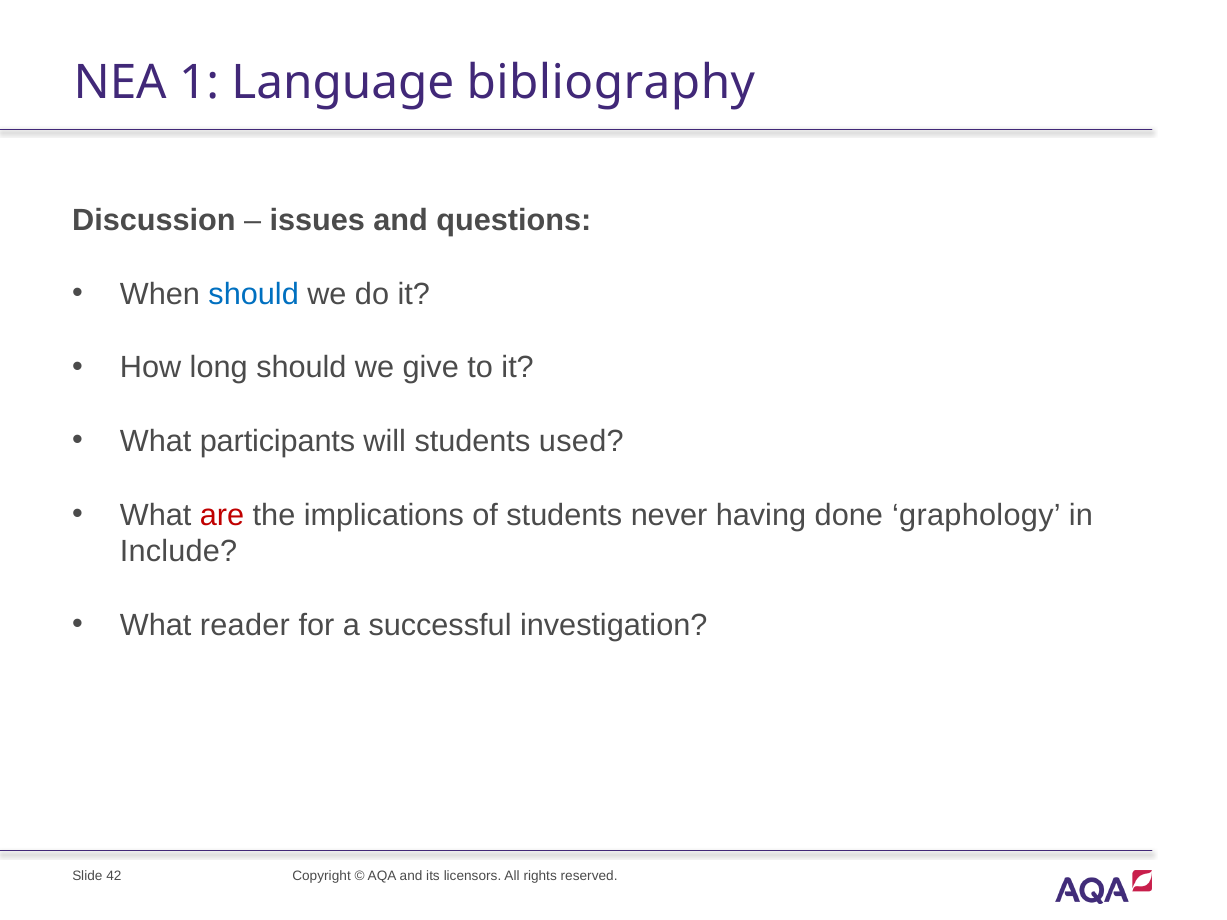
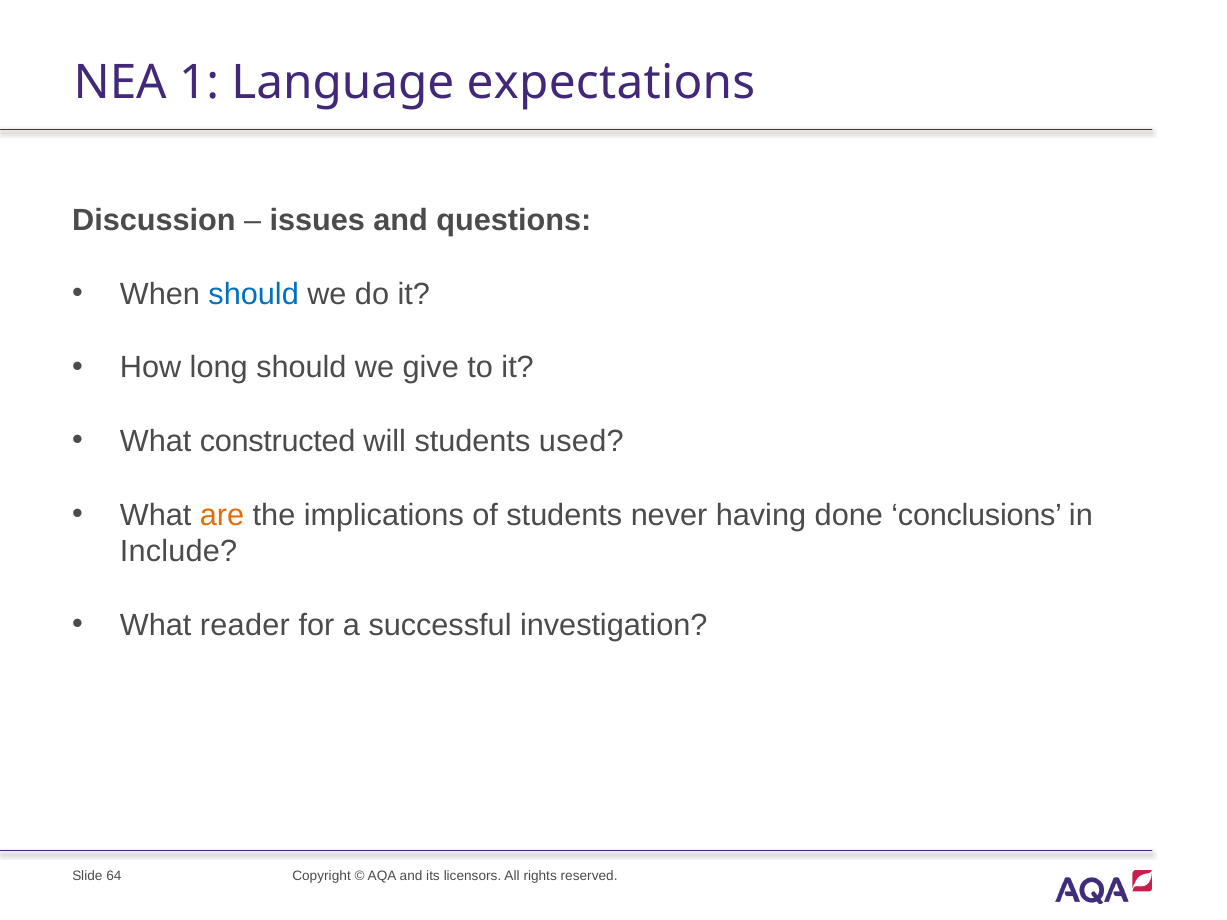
bibliography: bibliography -> expectations (611, 83)
participants: participants -> constructed (278, 442)
are colour: red -> orange (222, 515)
graphology: graphology -> conclusions (977, 515)
42: 42 -> 64 (114, 876)
